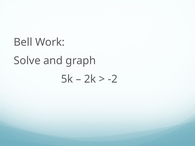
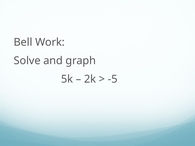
-2: -2 -> -5 (113, 79)
